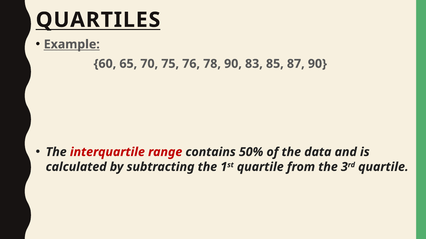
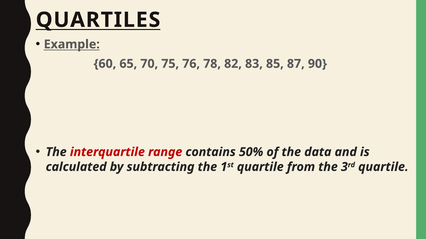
78 90: 90 -> 82 (233, 64)
